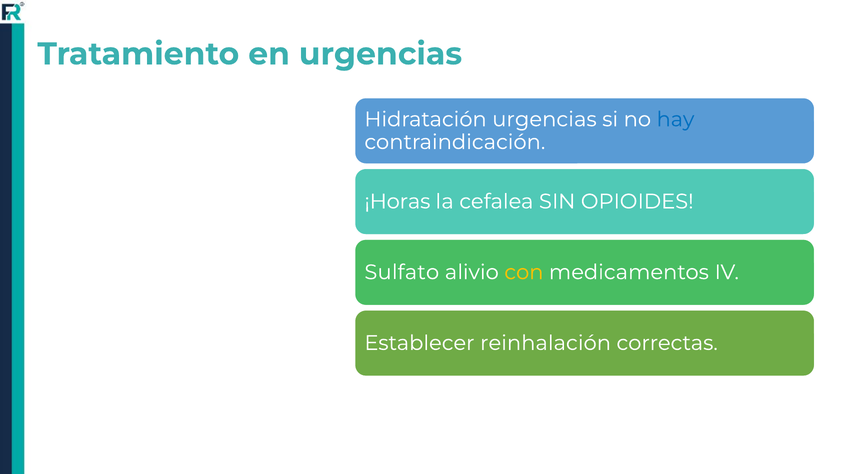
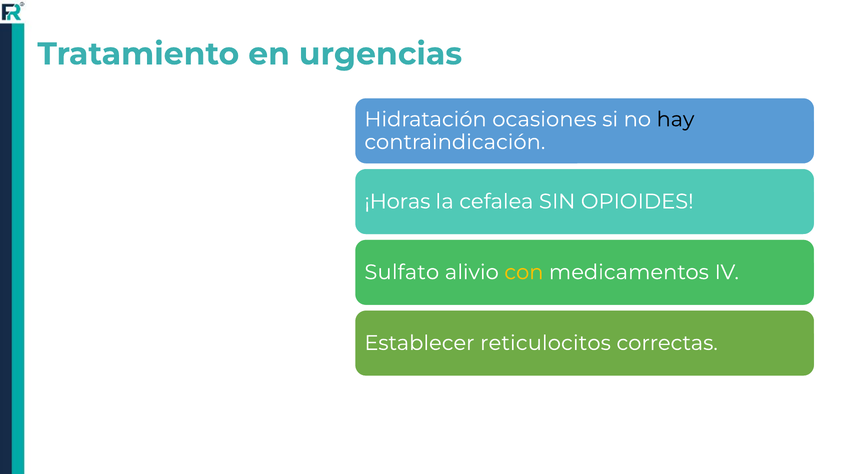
Hidratación urgencias: urgencias -> ocasiones (544, 119)
hay colour: blue -> black (675, 119)
reinhalación: reinhalación -> reticulocitos (545, 343)
